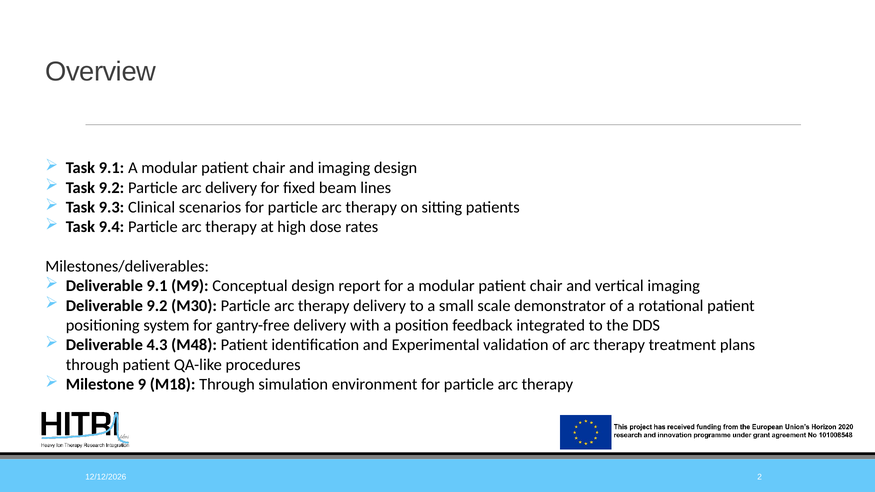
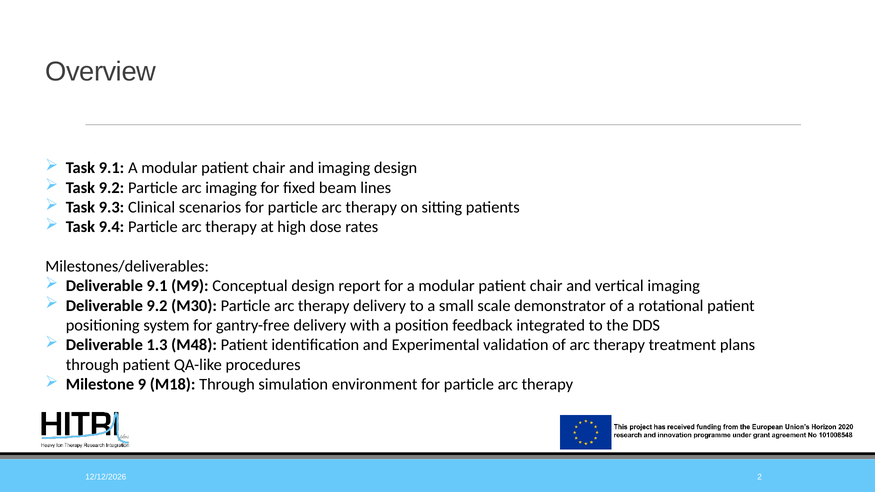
arc delivery: delivery -> imaging (231, 188)
4.3: 4.3 -> 1.3 (157, 345)
